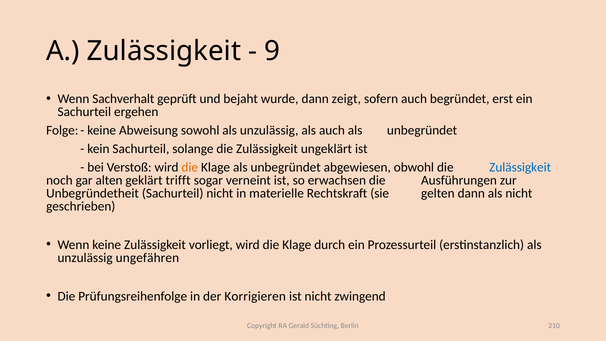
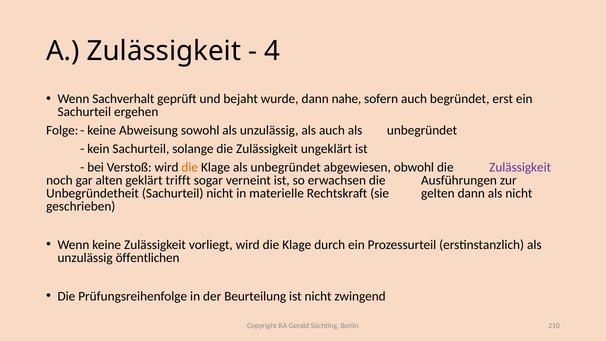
9: 9 -> 4 (272, 51)
zeigt: zeigt -> nahe (346, 99)
Zulässigkeit colour: blue -> purple (520, 167)
ungefähren: ungefähren -> öffentlichen (148, 258)
Korrigieren: Korrigieren -> Beurteilung (255, 296)
